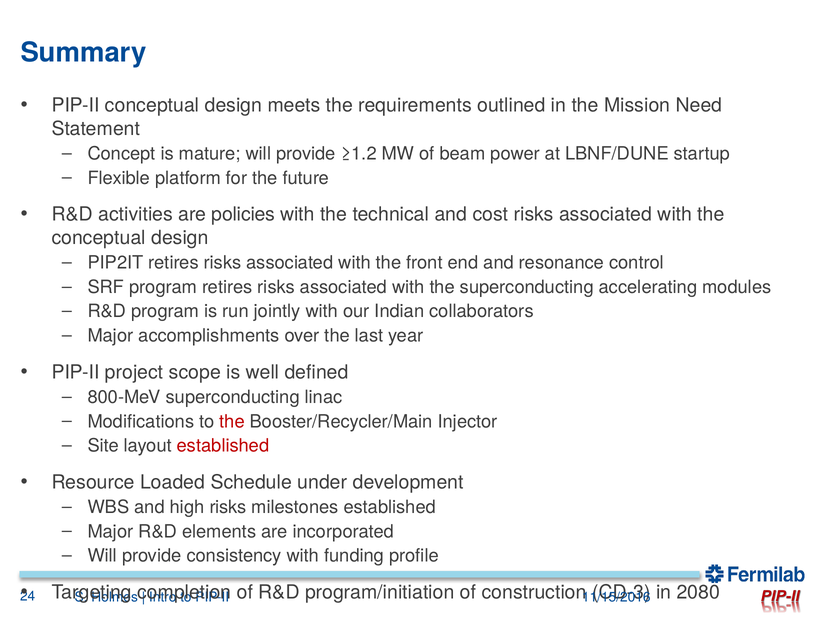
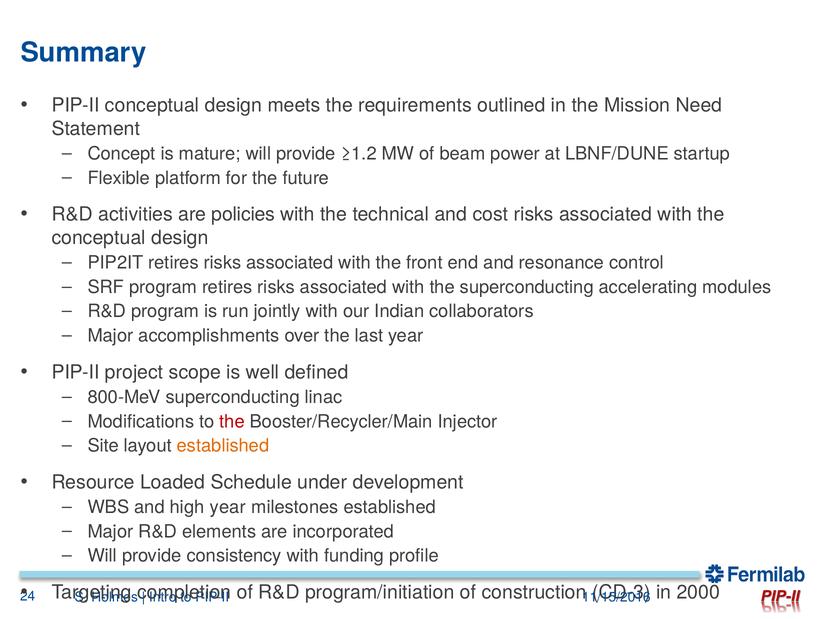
established colour: red -> orange (223, 446)
high risks: risks -> year (228, 507)
2080: 2080 -> 2000 (698, 592)
